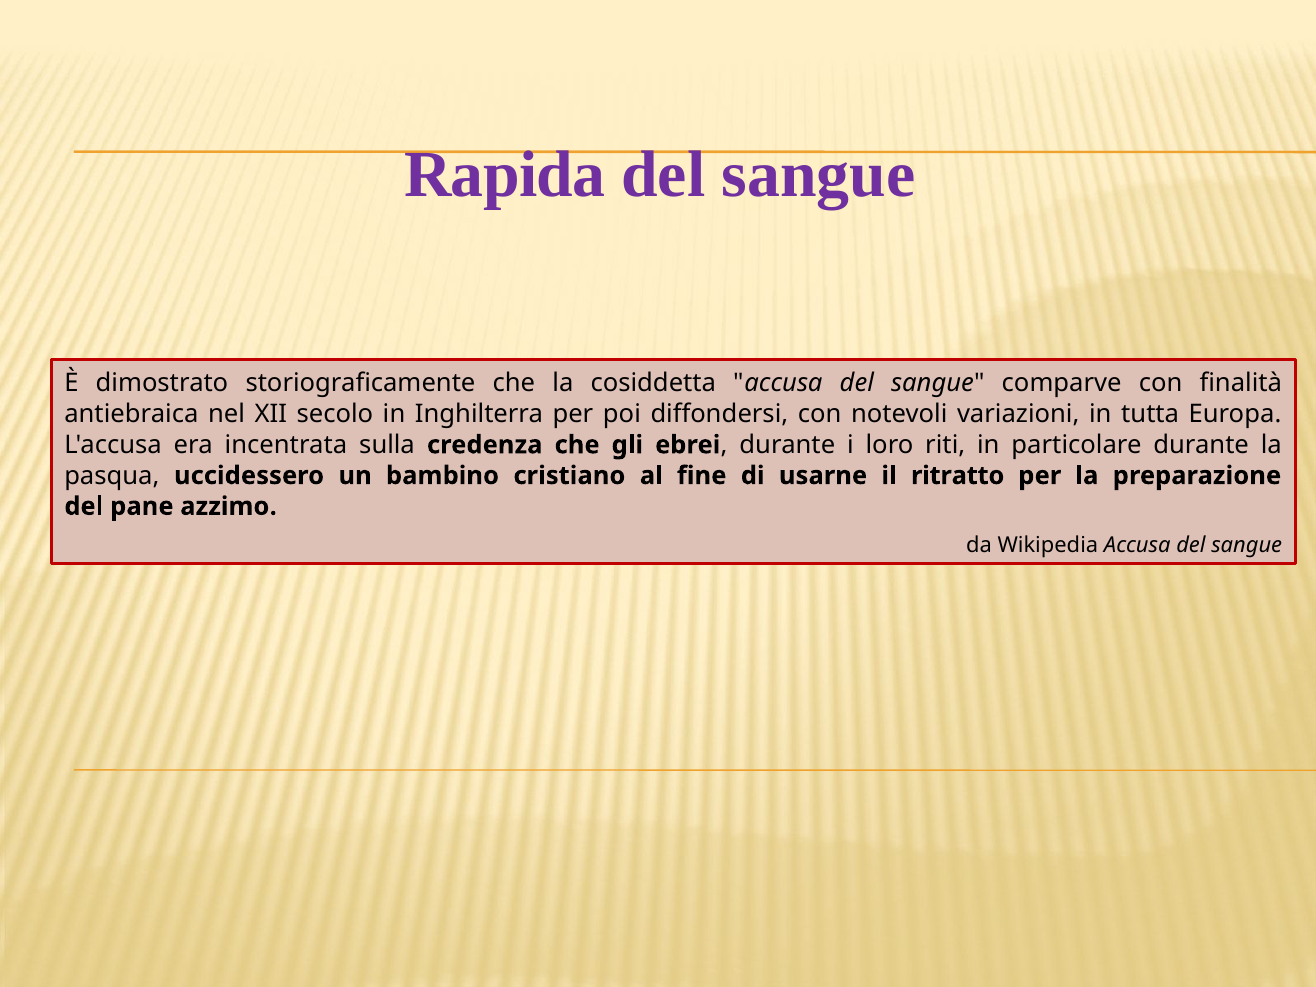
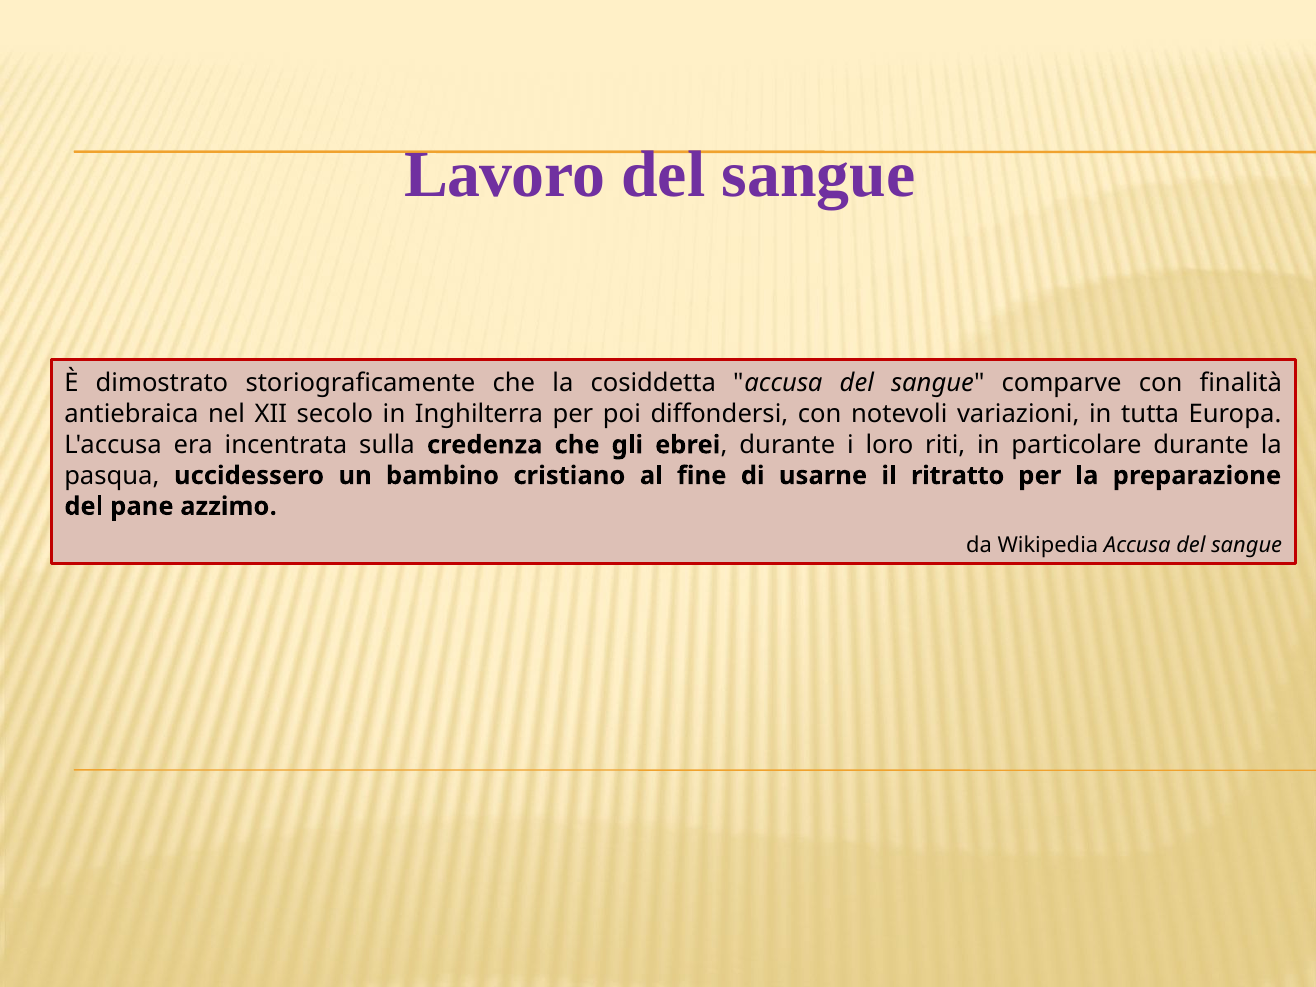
Rapida: Rapida -> Lavoro (505, 174)
